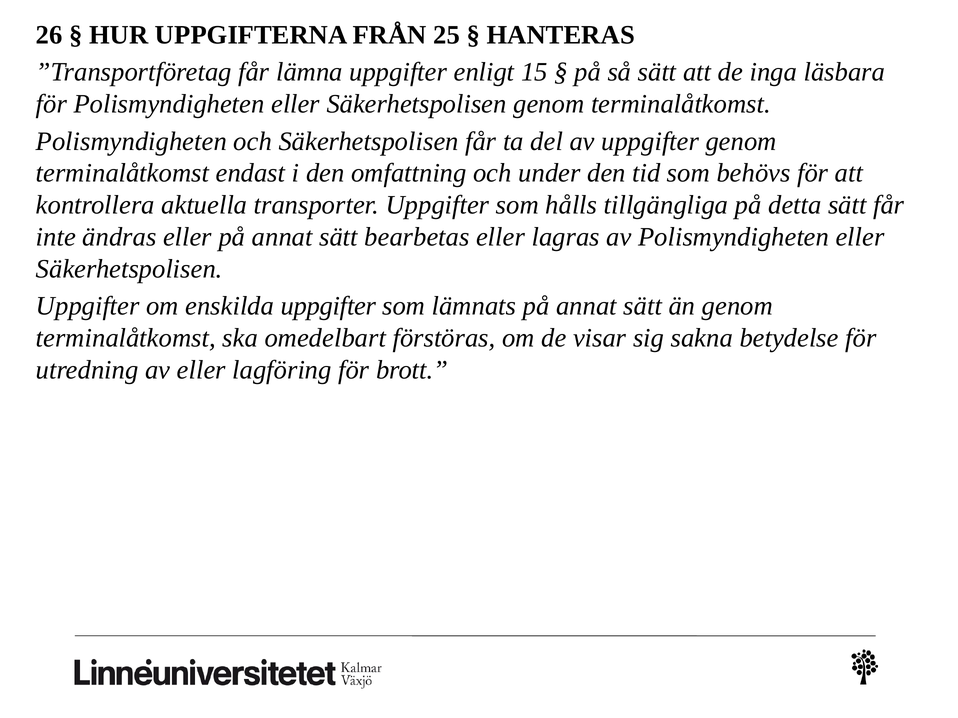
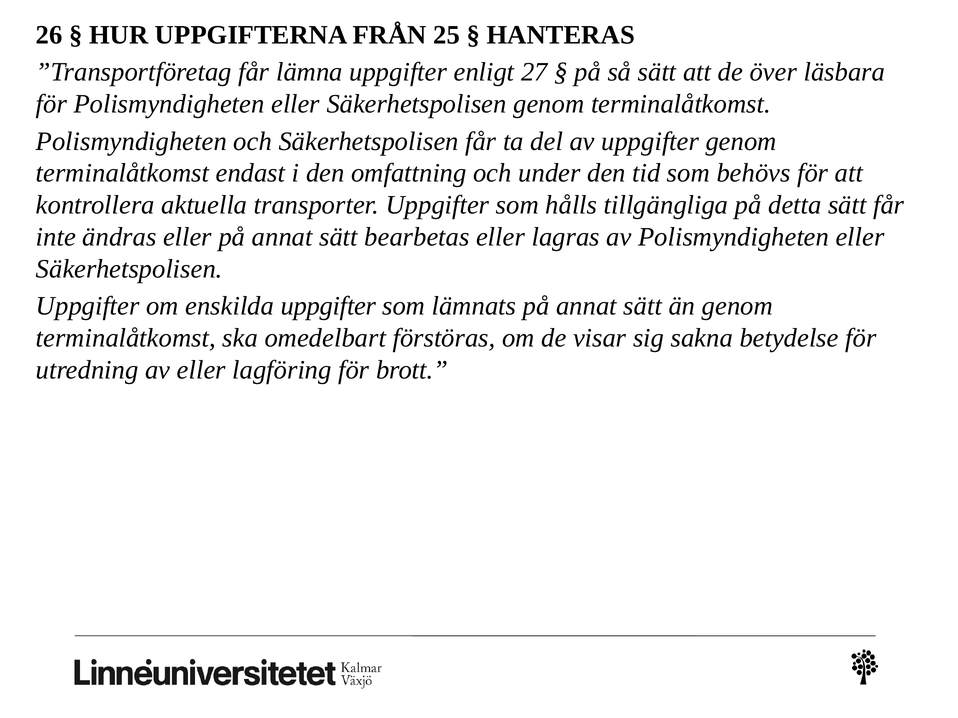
15: 15 -> 27 (534, 72)
inga: inga -> över (773, 72)
